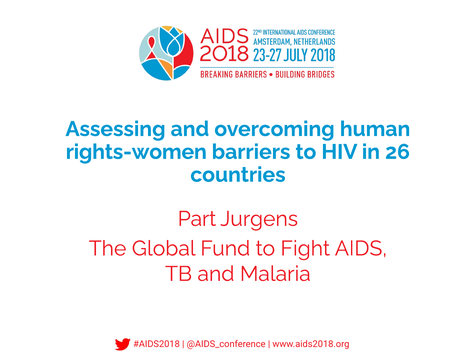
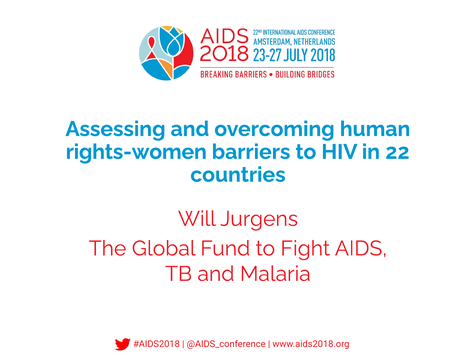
26: 26 -> 22 (397, 152)
Part: Part -> Will (197, 219)
